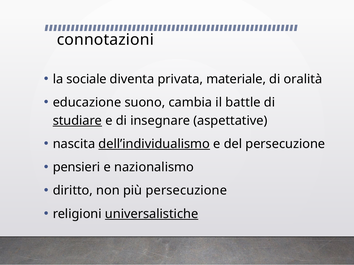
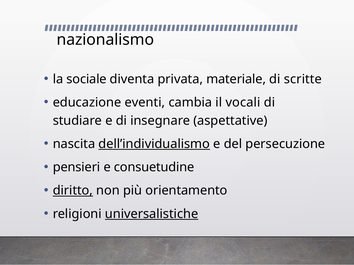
connotazioni: connotazioni -> nazionalismo (105, 40)
oralità: oralità -> scritte (303, 79)
suono: suono -> eventi (145, 103)
battle: battle -> vocali (243, 103)
studiare underline: present -> none (77, 121)
nazionalismo: nazionalismo -> consuetudine (154, 168)
diritto underline: none -> present (73, 191)
più persecuzione: persecuzione -> orientamento (186, 191)
